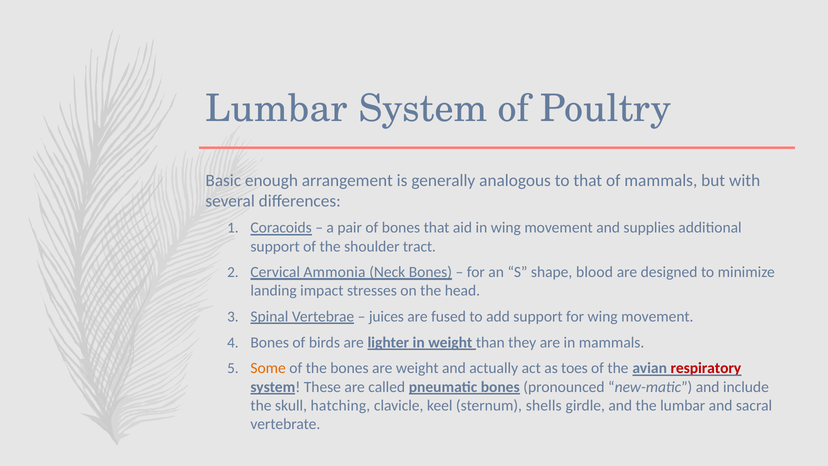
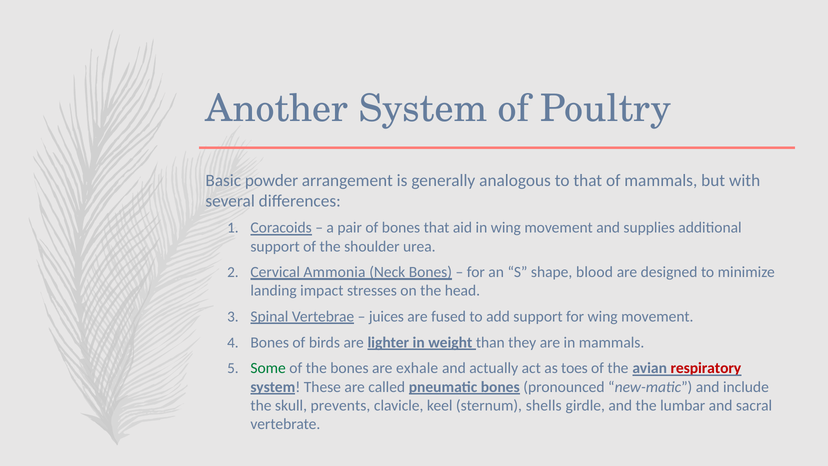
Lumbar: Lumbar -> Another (277, 109)
enough: enough -> powder (272, 180)
tract: tract -> urea (419, 246)
Some colour: orange -> green (268, 368)
are weight: weight -> exhale (417, 368)
hatching: hatching -> prevents (340, 405)
